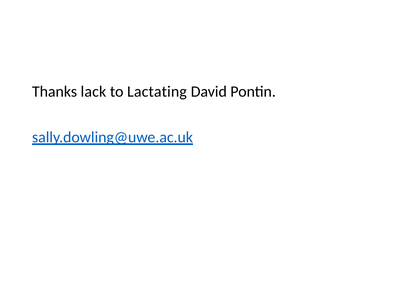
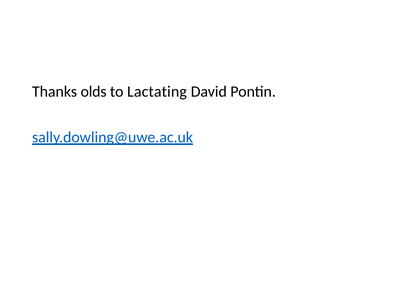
lack: lack -> olds (94, 92)
